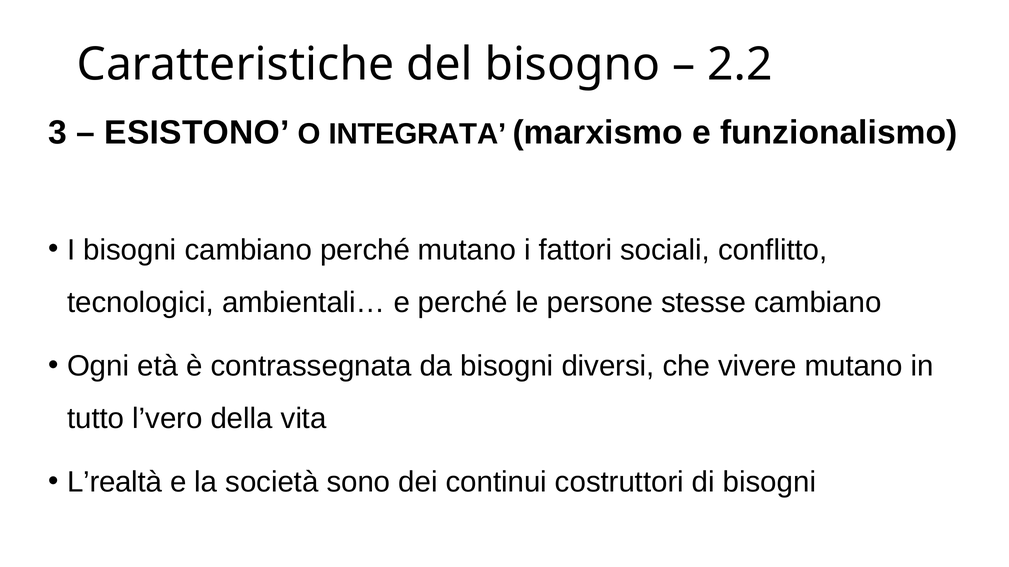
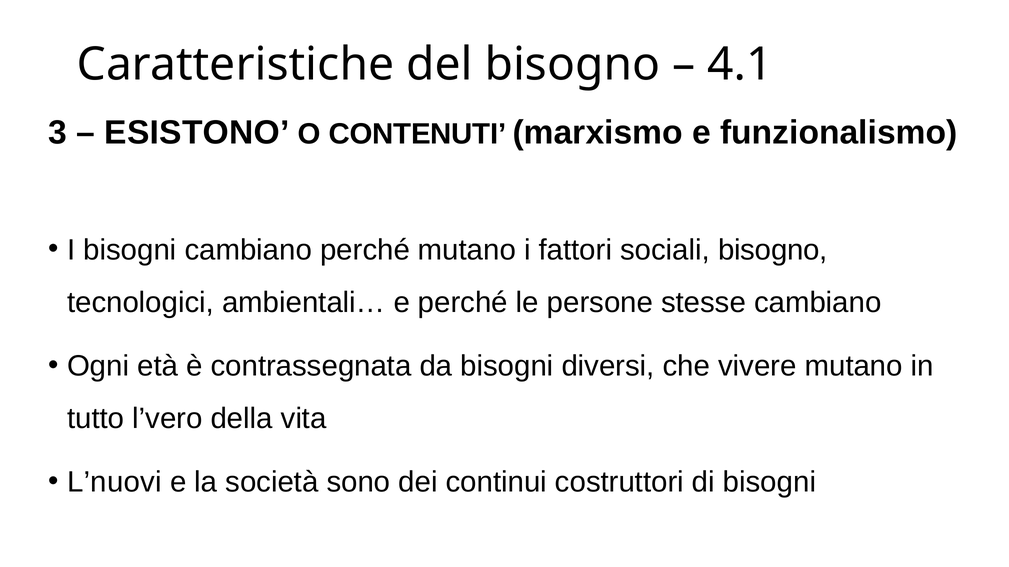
2.2: 2.2 -> 4.1 (740, 64)
INTEGRATA: INTEGRATA -> CONTENUTI (417, 134)
sociali conflitto: conflitto -> bisogno (773, 250)
L’realtà: L’realtà -> L’nuovi (114, 483)
